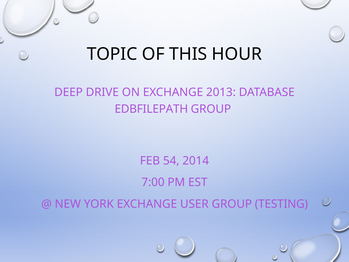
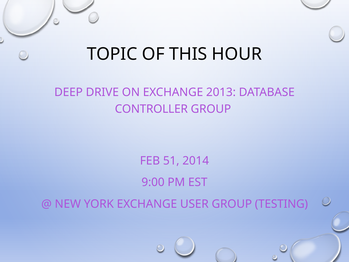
EDBFILEPATH: EDBFILEPATH -> CONTROLLER (151, 109)
54: 54 -> 51 (171, 161)
7:00: 7:00 -> 9:00 (153, 182)
